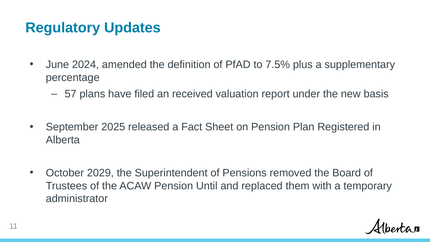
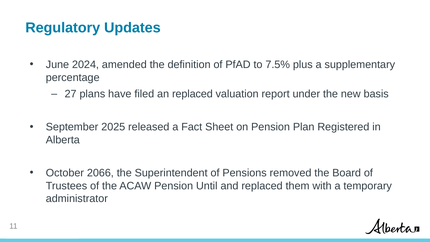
57: 57 -> 27 (71, 94)
an received: received -> replaced (192, 94)
2029: 2029 -> 2066 (100, 173)
